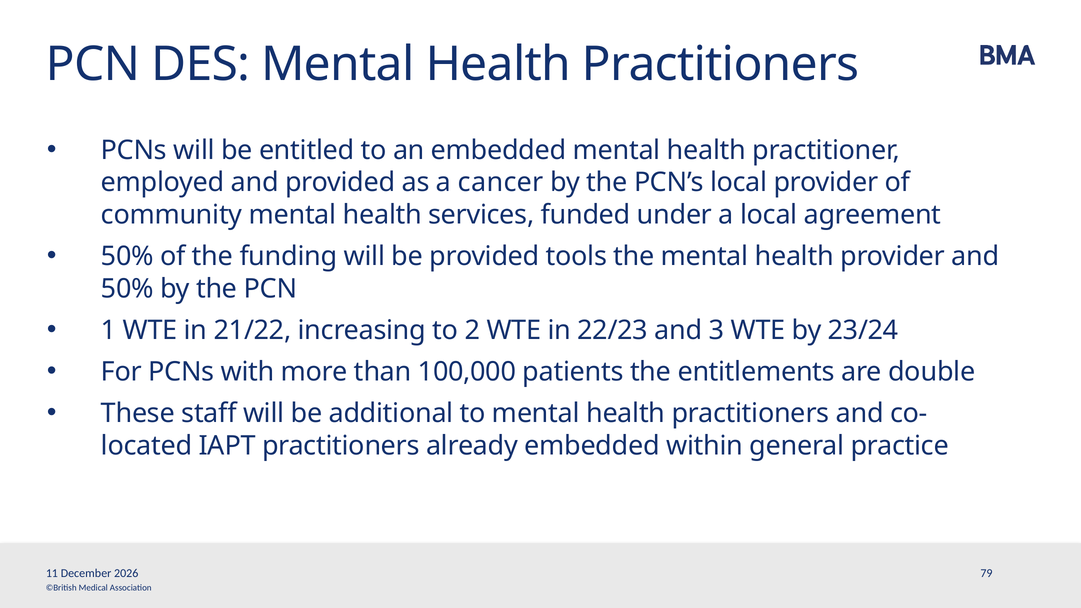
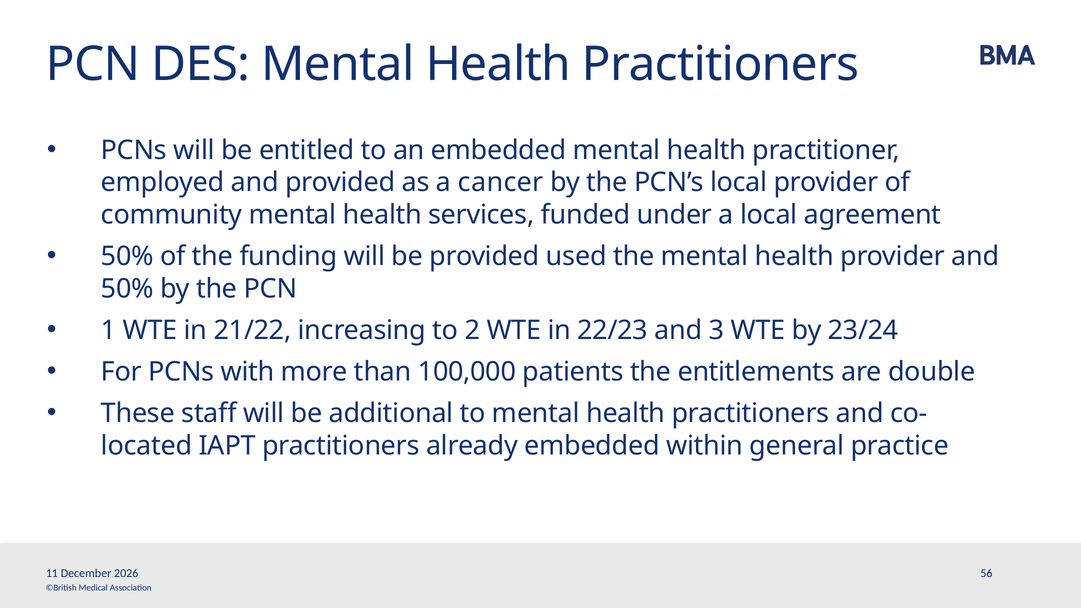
tools: tools -> used (576, 256)
79: 79 -> 56 (986, 574)
